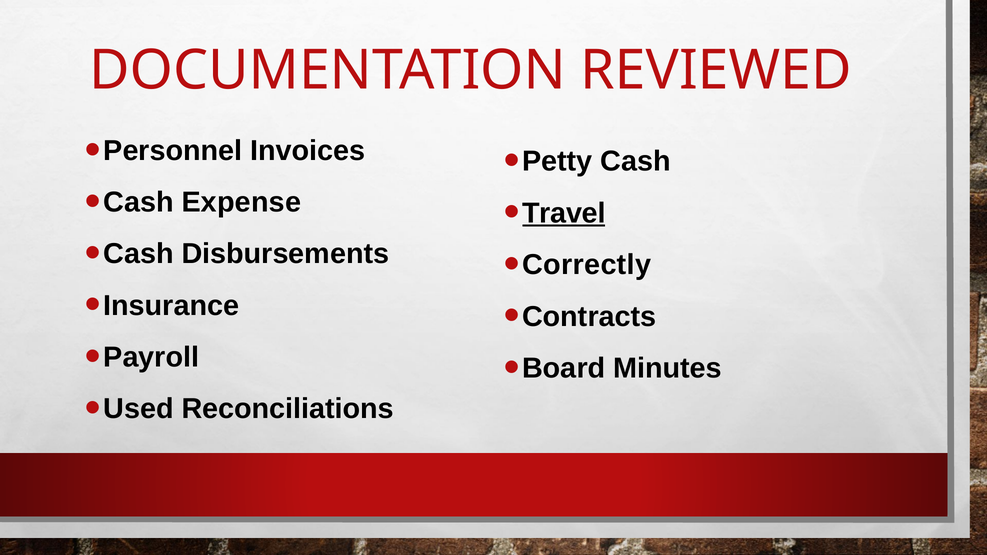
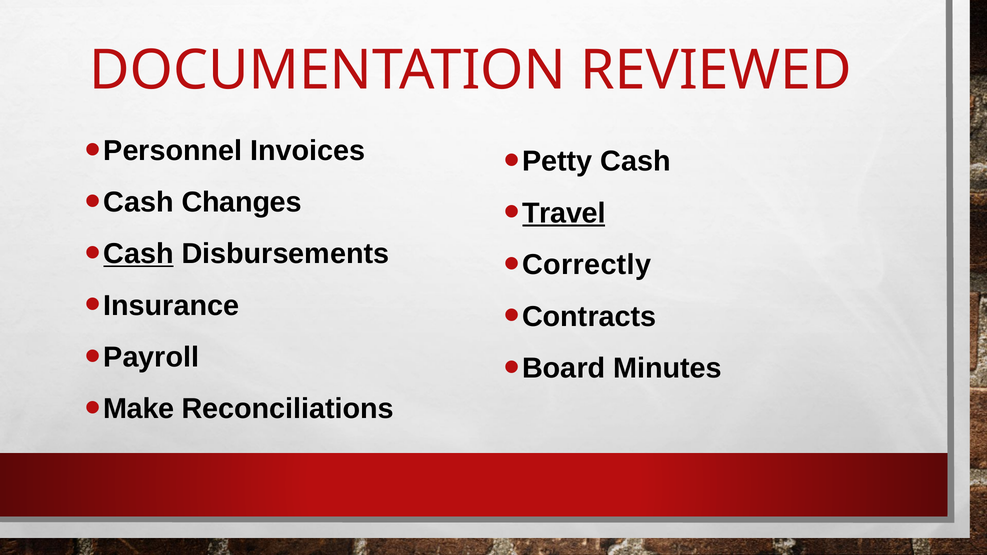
Expense: Expense -> Changes (242, 202)
Cash underline: none -> present (139, 254)
Used: Used -> Make (139, 409)
